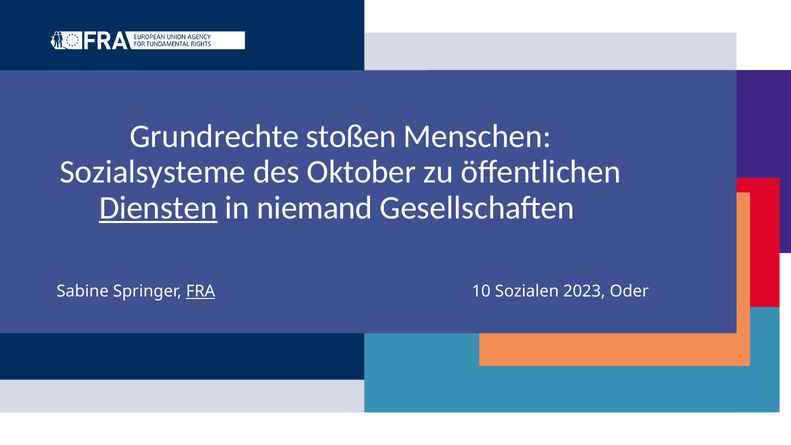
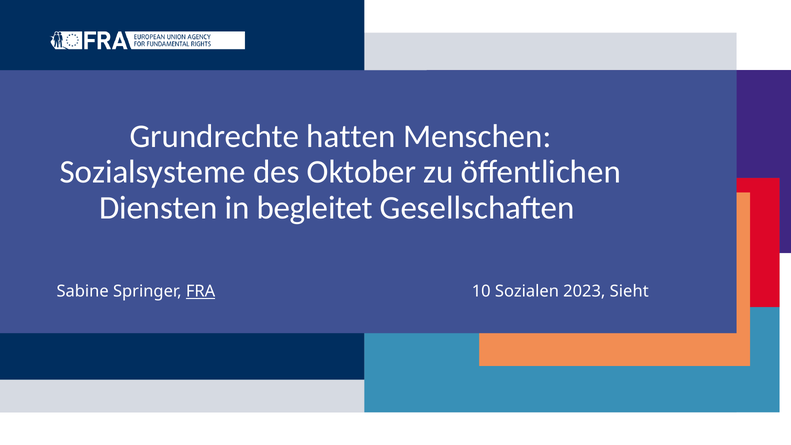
stoßen: stoßen -> hatten (351, 136)
Diensten underline: present -> none (158, 208)
niemand: niemand -> begleitet (315, 208)
Oder: Oder -> Sieht (629, 291)
